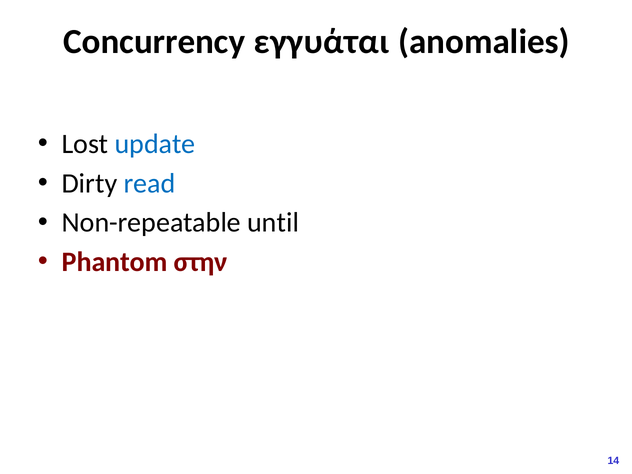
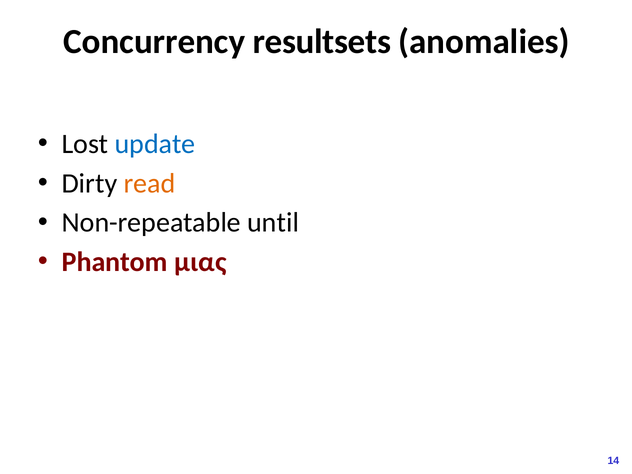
εγγυάται: εγγυάται -> resultsets (322, 42)
read colour: blue -> orange (149, 183)
στην: στην -> μιας (200, 262)
